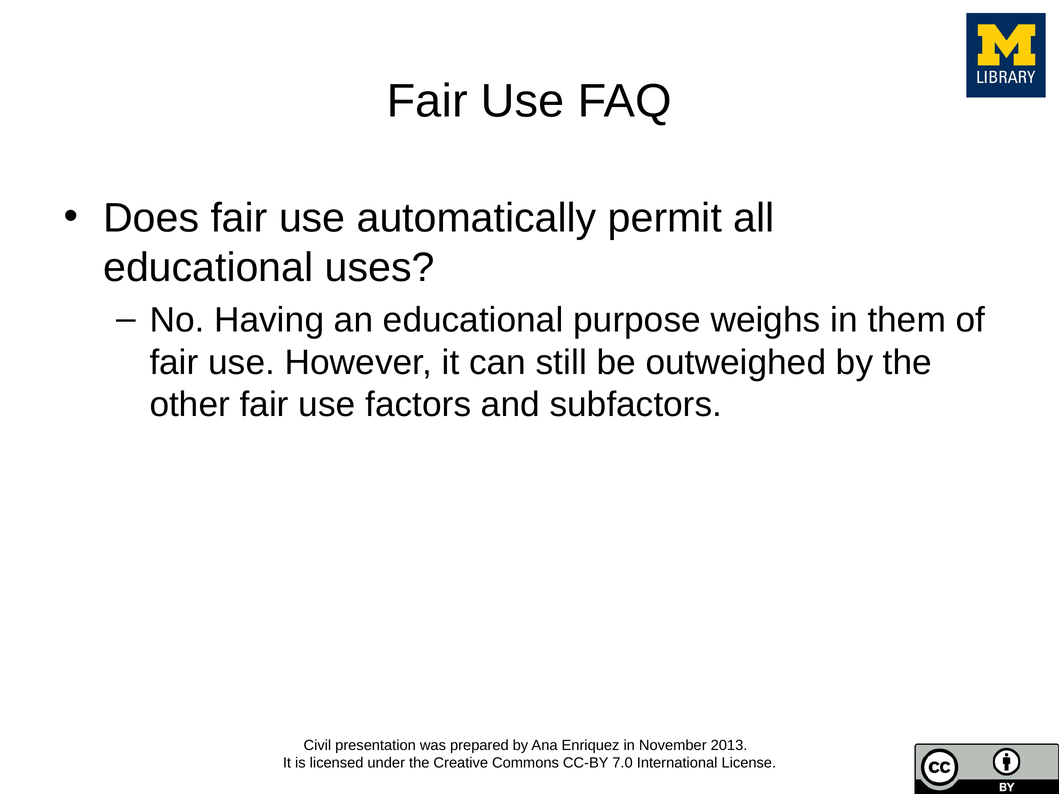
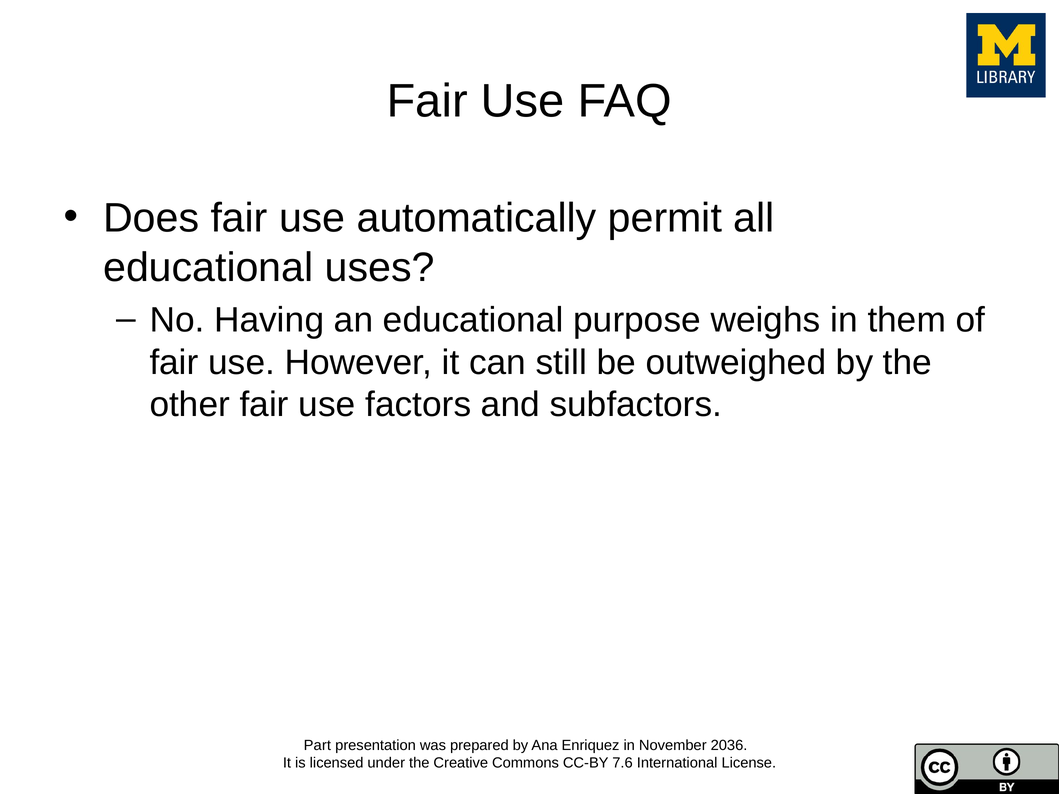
Civil: Civil -> Part (317, 746)
2013: 2013 -> 2036 (729, 746)
7.0: 7.0 -> 7.6 (623, 763)
